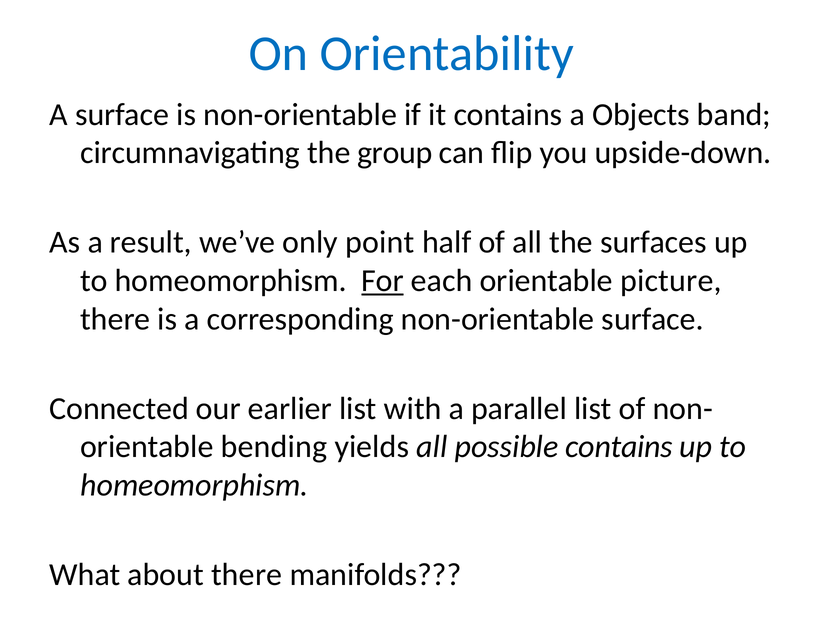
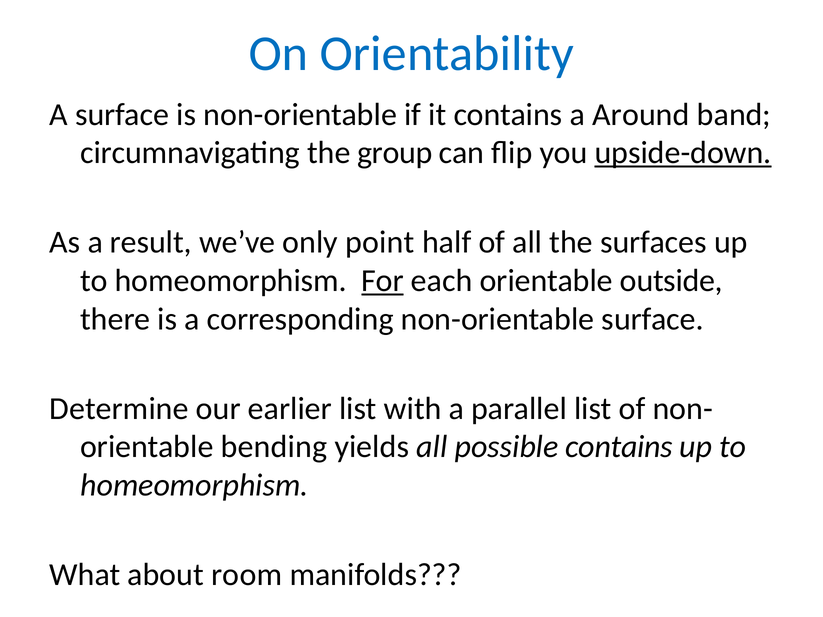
Objects: Objects -> Around (641, 115)
upside-down underline: none -> present (683, 153)
picture: picture -> outside (671, 281)
Connected: Connected -> Determine (119, 409)
about there: there -> room (247, 575)
